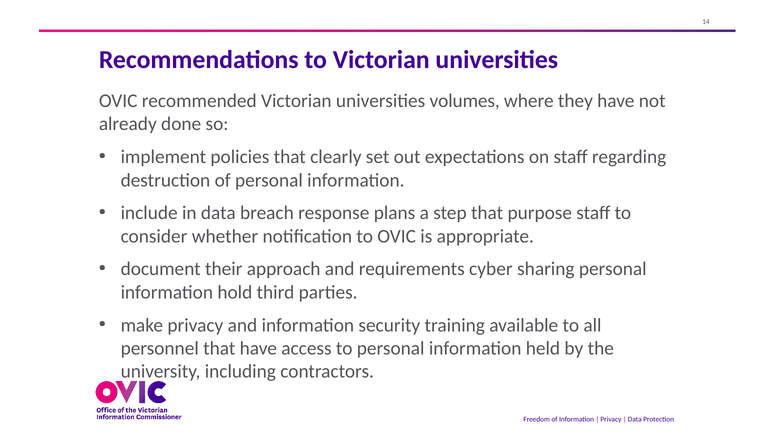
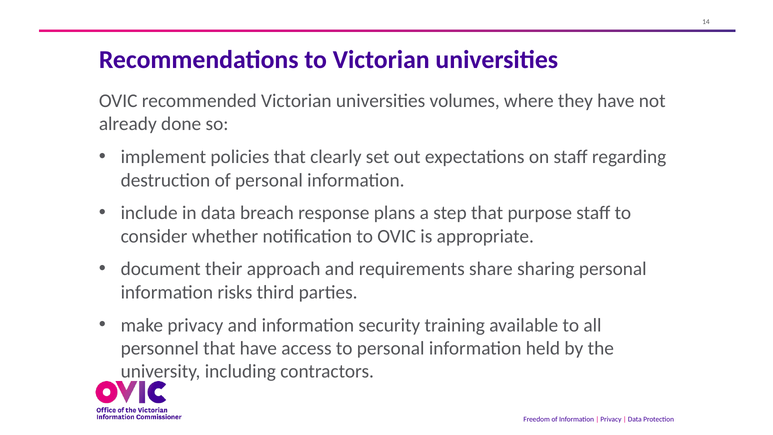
cyber: cyber -> share (491, 269)
hold: hold -> risks (235, 292)
